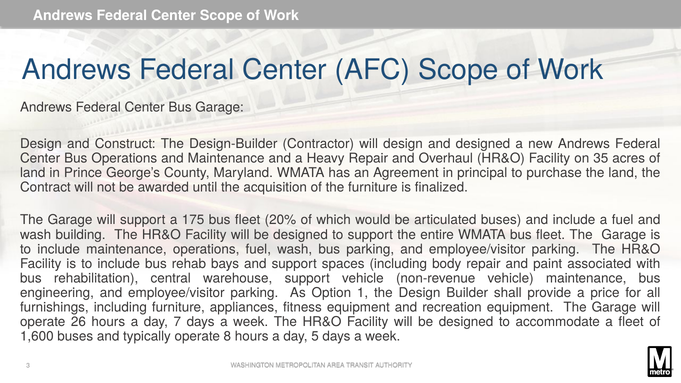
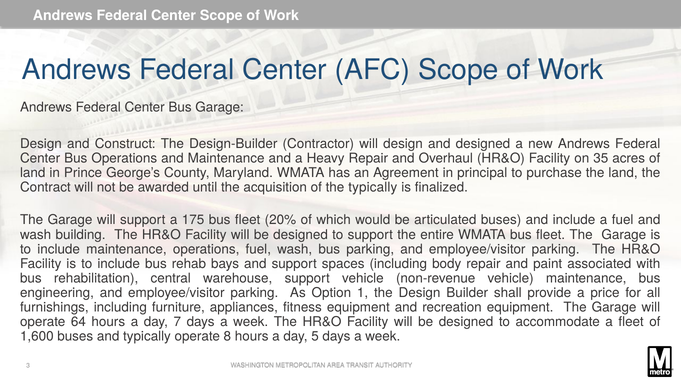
the furniture: furniture -> typically (373, 187)
26: 26 -> 64 (78, 322)
